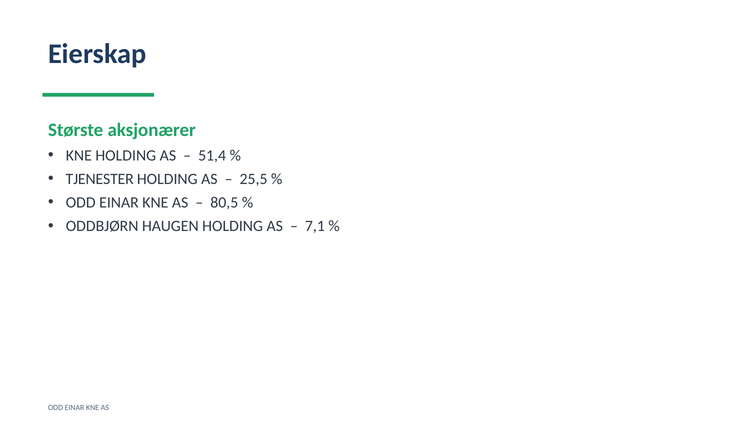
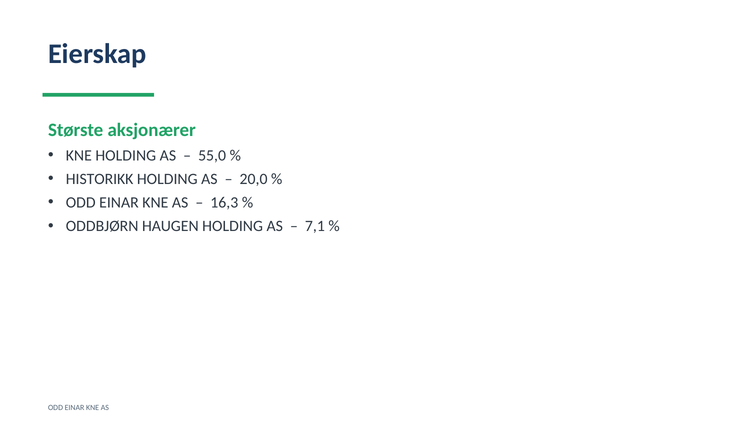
51,4: 51,4 -> 55,0 (212, 155)
TJENESTER: TJENESTER -> HISTORIKK (100, 179)
25,5: 25,5 -> 20,0 (254, 179)
80,5: 80,5 -> 16,3 (224, 203)
